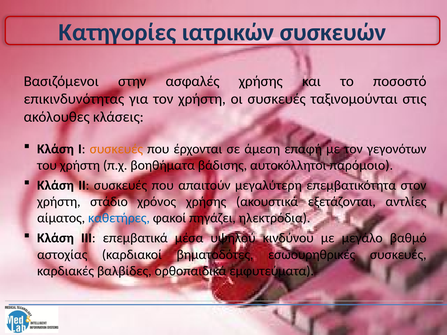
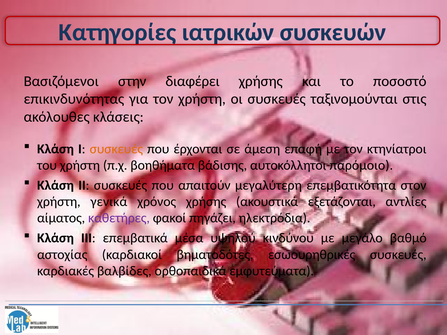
ασφαλές: ασφαλές -> διαφέρει (193, 81)
γεγονότων: γεγονότων -> κτηνίατροι (397, 149)
στάδιο: στάδιο -> γενικά (109, 202)
καθετήρες colour: blue -> purple (119, 218)
